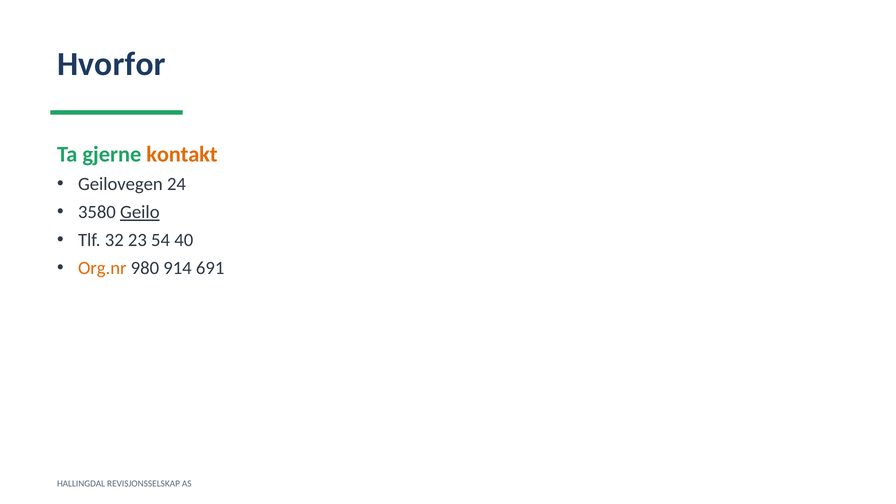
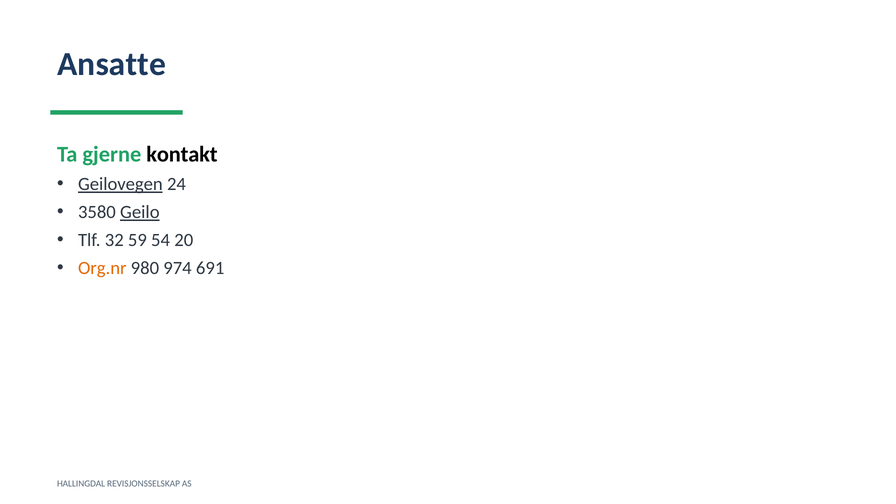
Hvorfor: Hvorfor -> Ansatte (111, 64)
kontakt colour: orange -> black (182, 154)
Geilovegen underline: none -> present (120, 184)
23: 23 -> 59 (137, 240)
40: 40 -> 20 (184, 240)
914: 914 -> 974 (178, 268)
